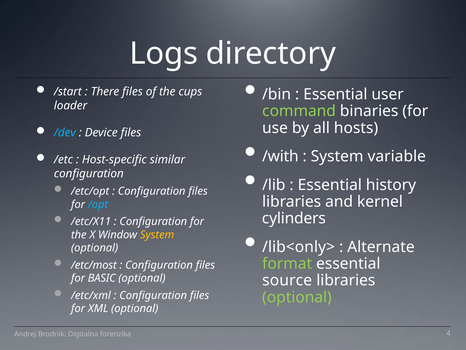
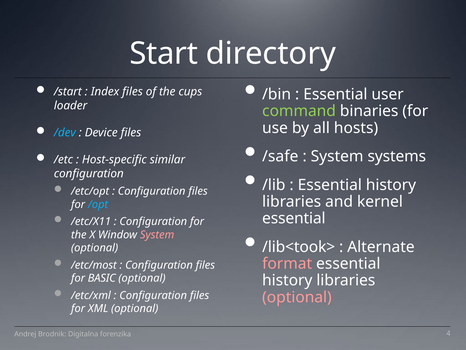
Logs: Logs -> Start (164, 53)
There: There -> Index (105, 92)
/with: /with -> /safe (280, 156)
variable: variable -> systems (397, 156)
cylinders: cylinders -> essential (294, 218)
System colour: yellow -> pink (157, 234)
/lib<only>: /lib<only> -> /lib<took> (299, 247)
format colour: light green -> pink (287, 263)
source: source -> history (287, 280)
optional colour: light green -> pink (297, 297)
